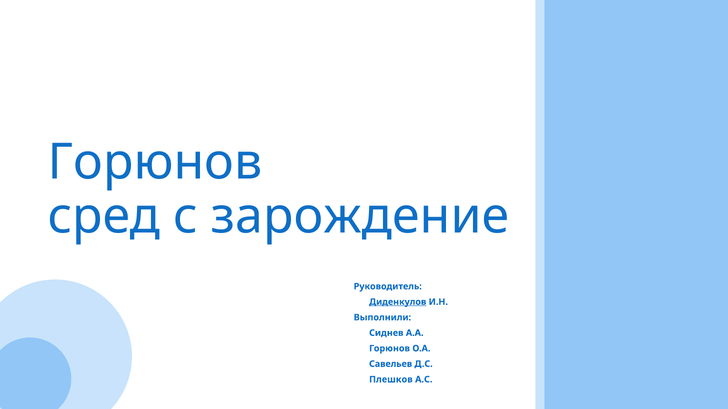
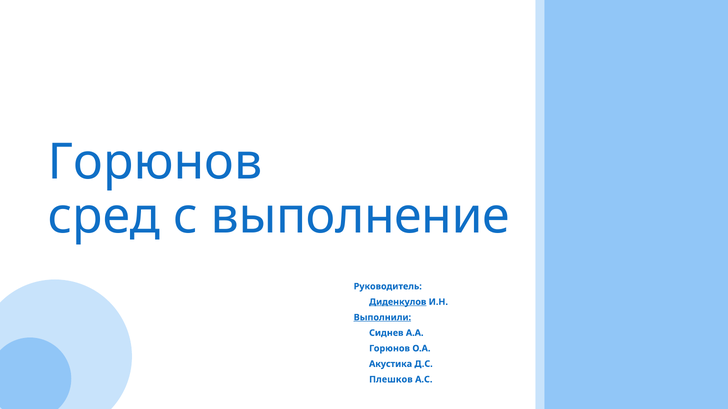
зарождение: зарождение -> выполнение (360, 216)
Выполнили underline: none -> present (382, 318)
Савельев: Савельев -> Акустика (391, 364)
